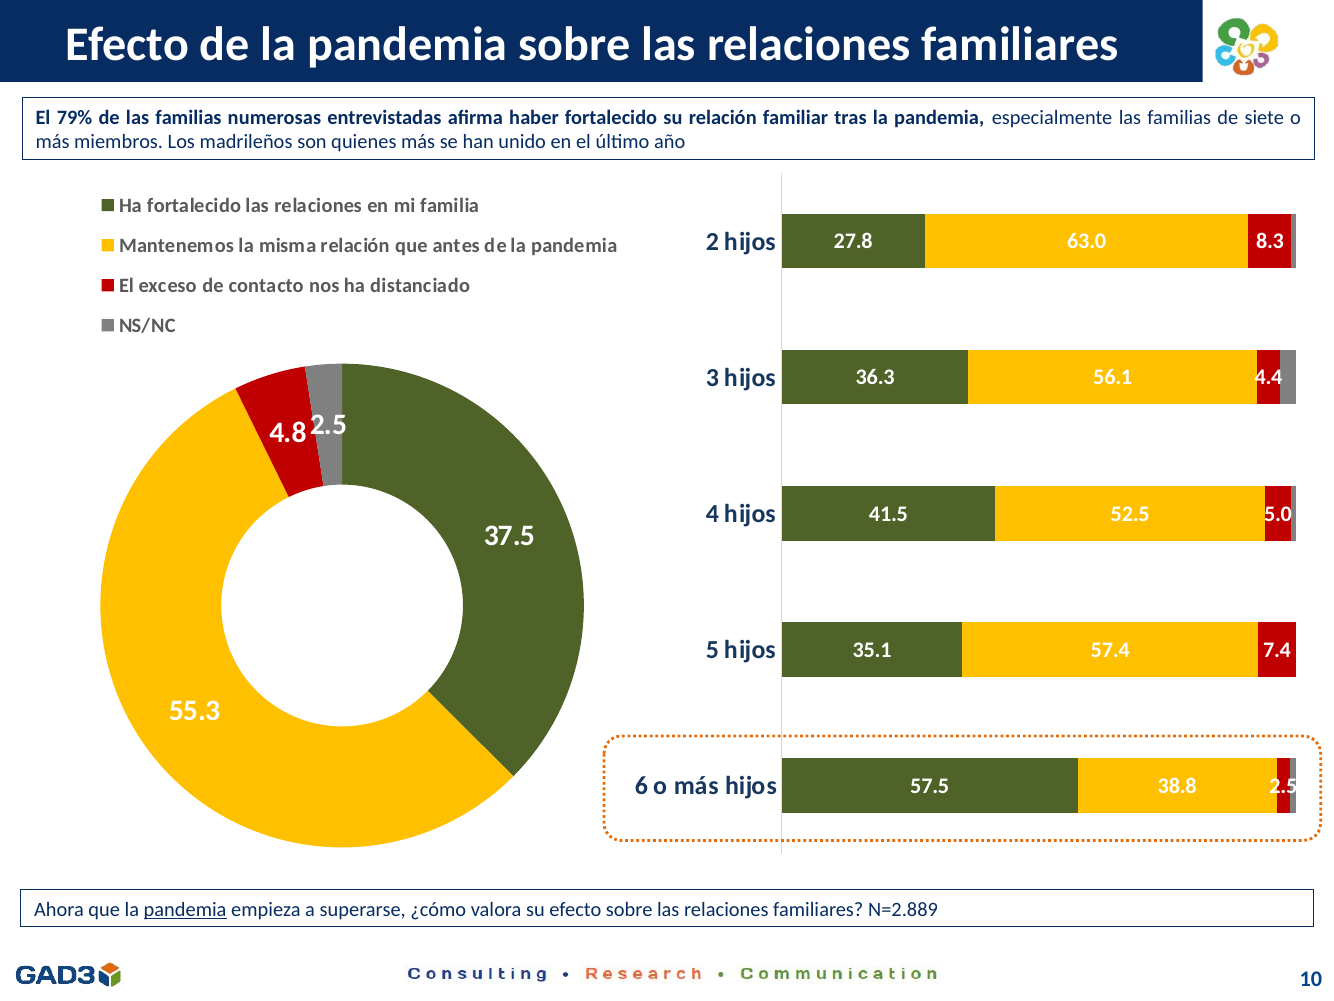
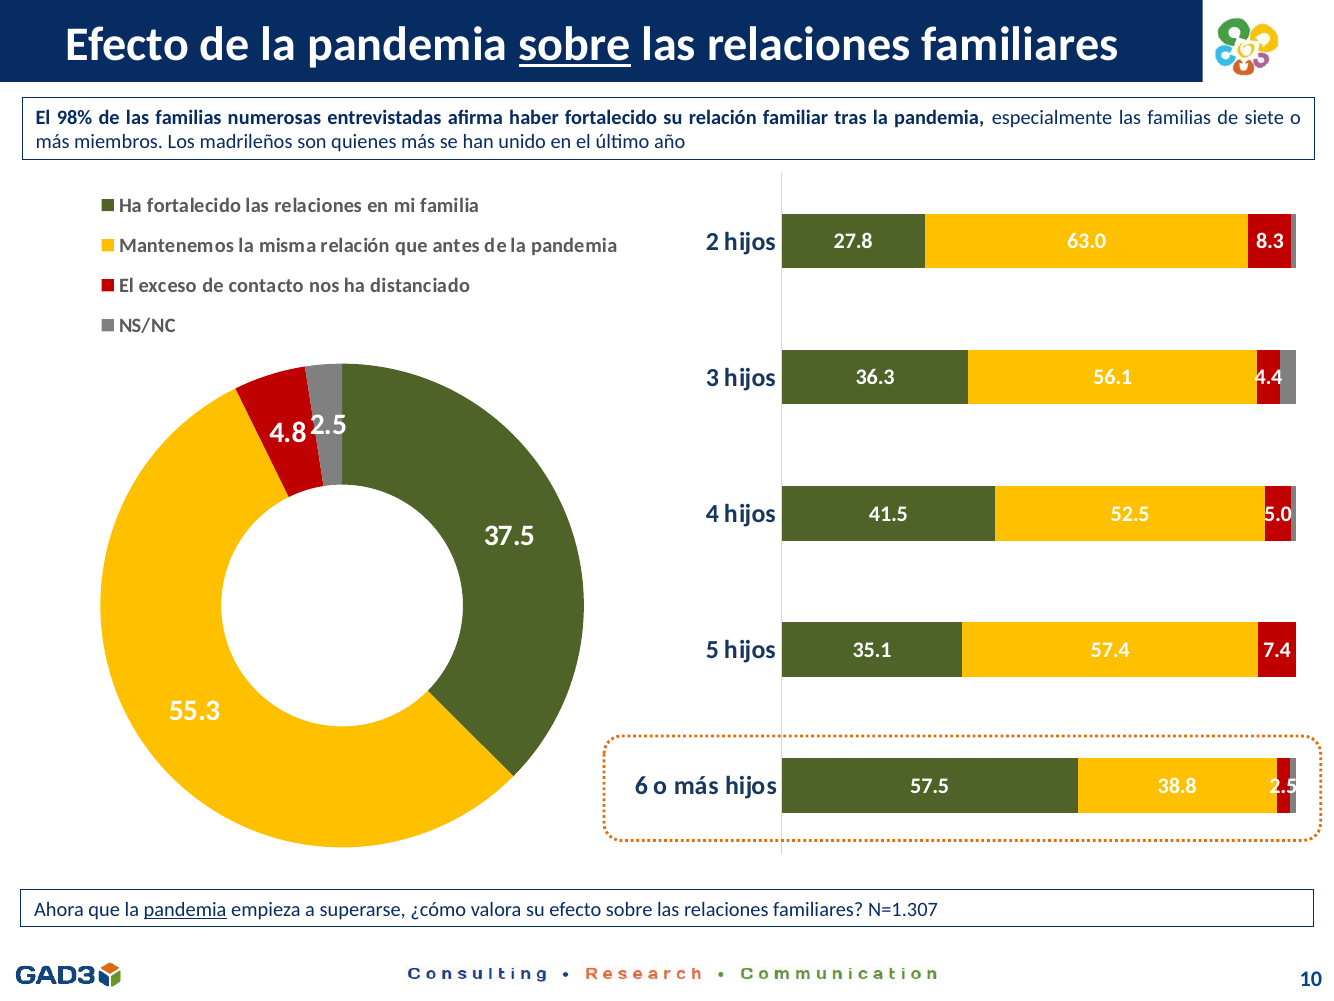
sobre underline: none -> present (575, 44)
79%: 79% -> 98% (75, 117)
N=2.889: N=2.889 -> N=1.307 (903, 909)
